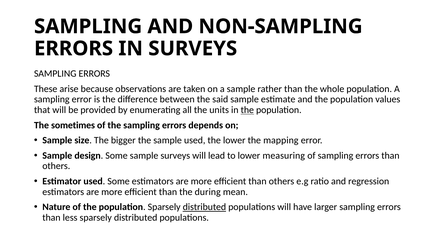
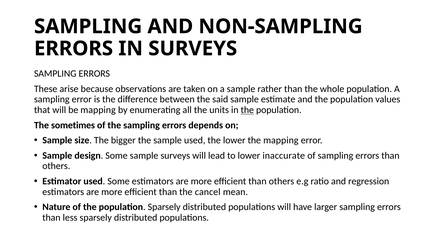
be provided: provided -> mapping (98, 110)
measuring: measuring -> inaccurate (284, 155)
during: during -> cancel (208, 192)
distributed underline: present -> none (204, 207)
